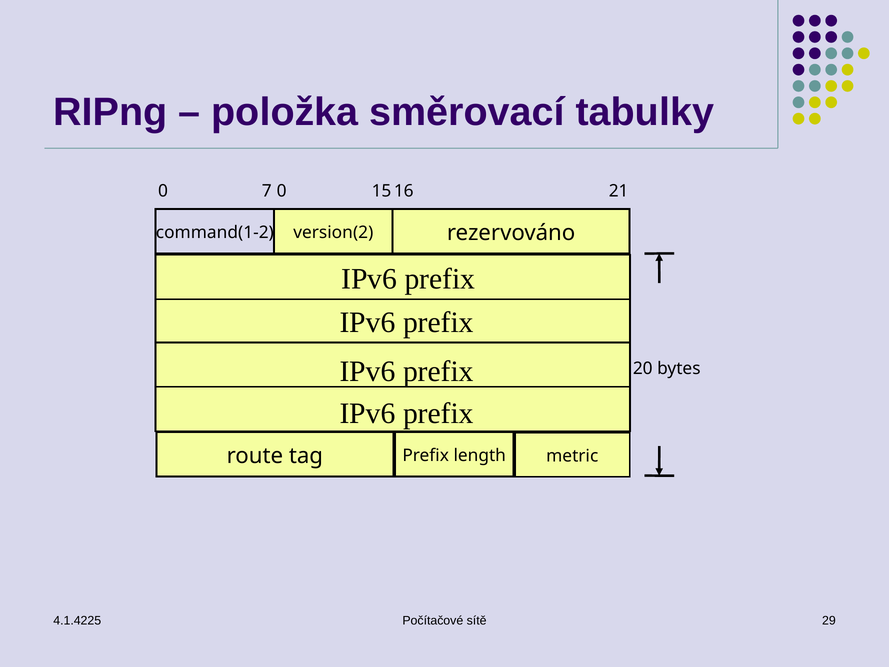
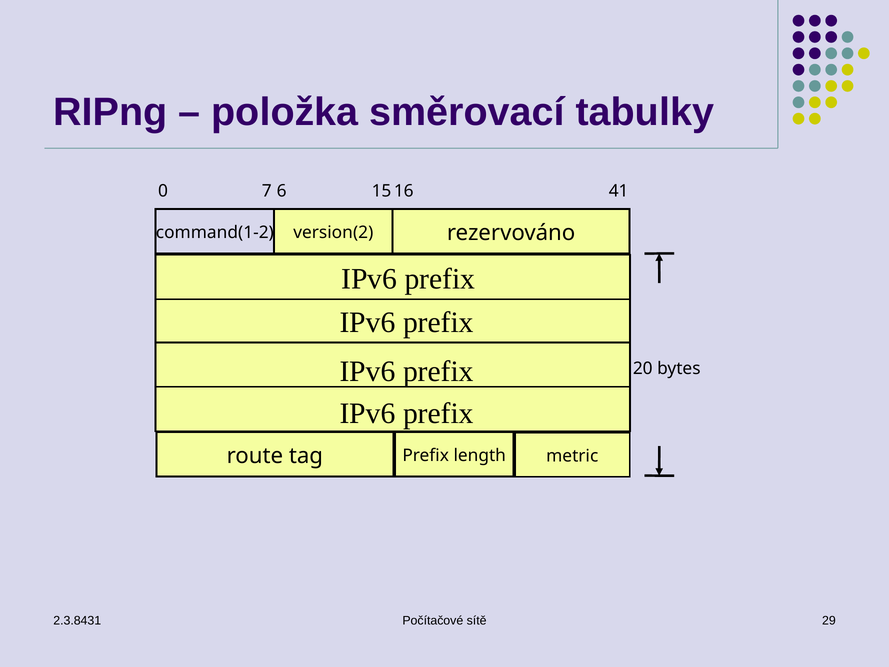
7 0: 0 -> 6 (282, 191)
21: 21 -> 41 (619, 191)
4.1.4225: 4.1.4225 -> 2.3.8431 (77, 620)
